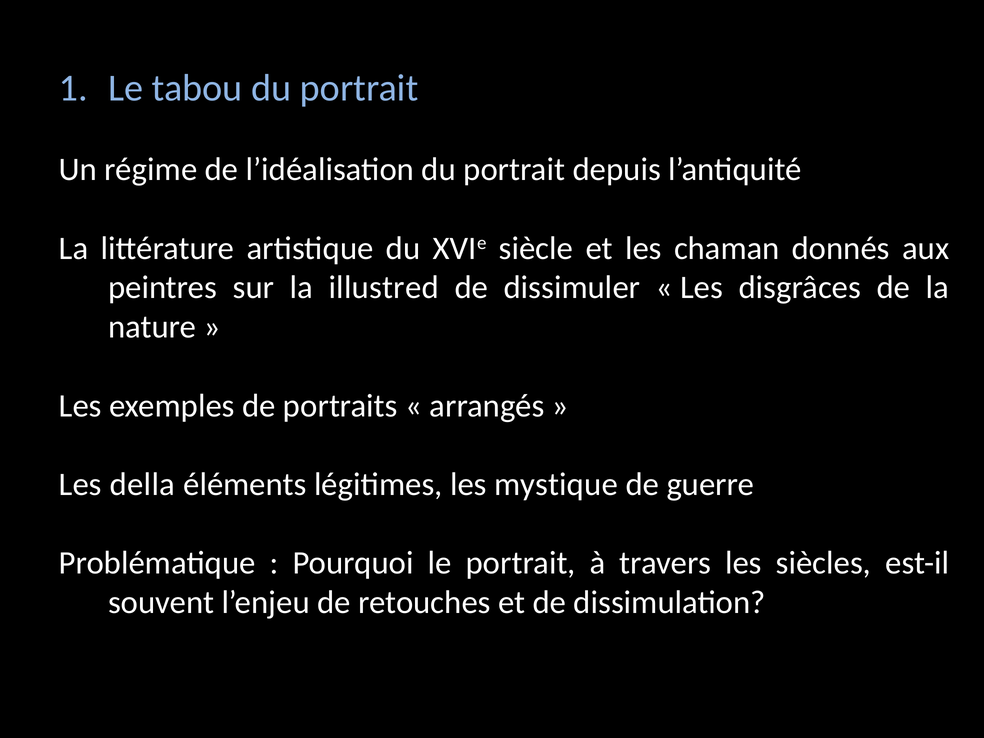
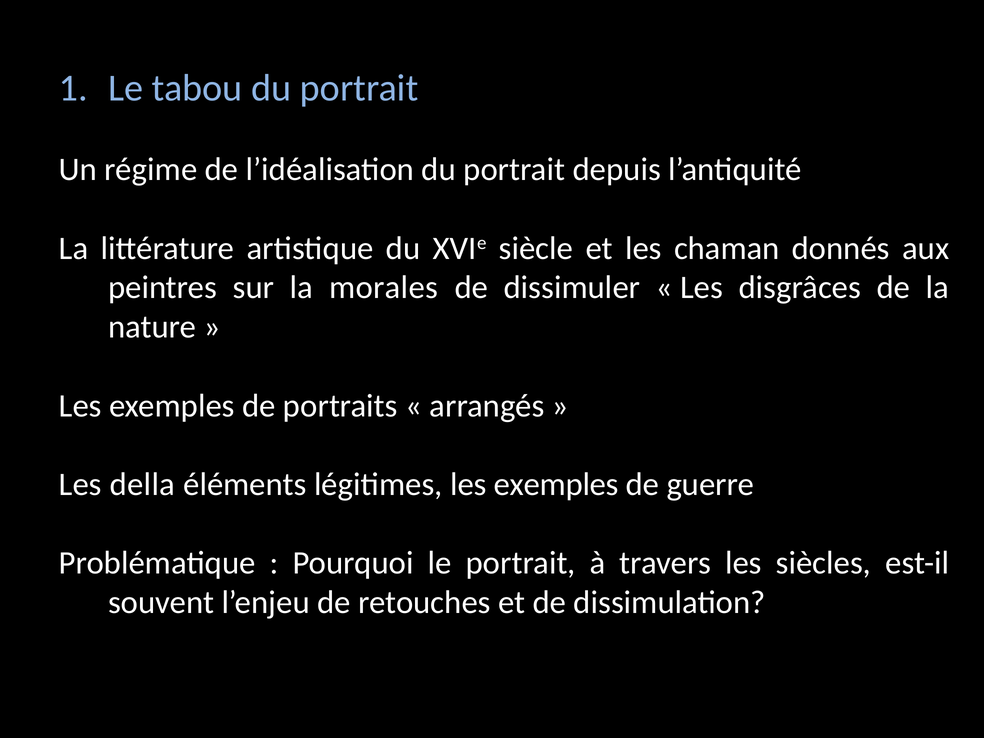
illustred: illustred -> morales (384, 288)
légitimes les mystique: mystique -> exemples (556, 484)
